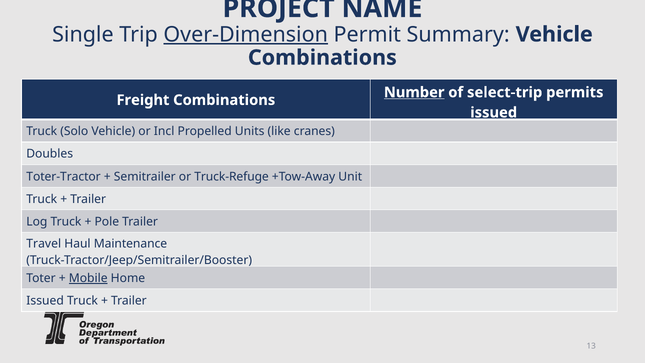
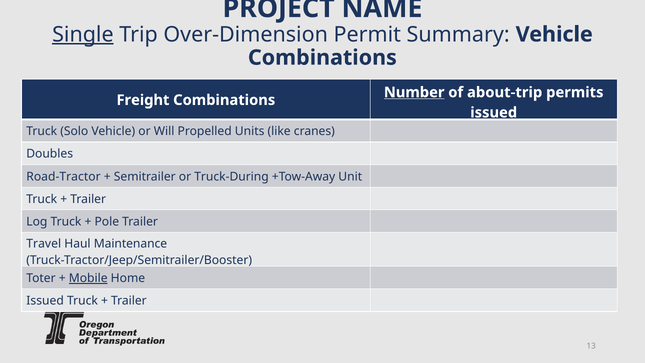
Single underline: none -> present (83, 34)
Over-Dimension underline: present -> none (246, 34)
select-trip: select-trip -> about-trip (505, 92)
Incl: Incl -> Will (164, 131)
Toter-Tractor: Toter-Tractor -> Road-Tractor (63, 176)
Truck-Refuge: Truck-Refuge -> Truck-During (232, 176)
